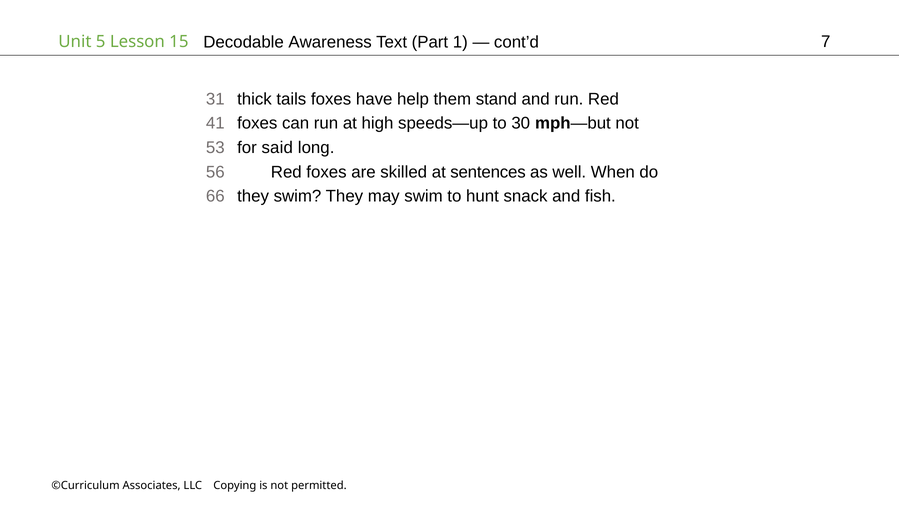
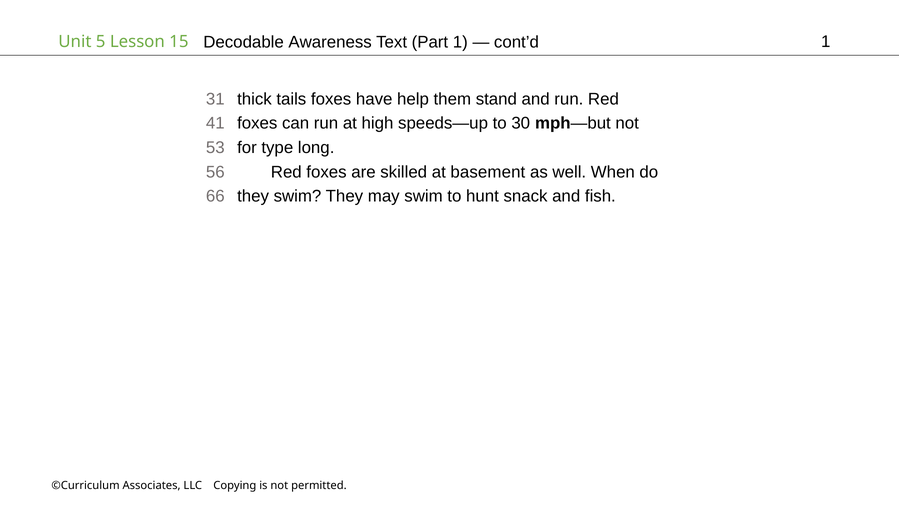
7: 7 -> 1 (826, 42)
said: said -> type (277, 148)
sentences: sentences -> basement (488, 172)
